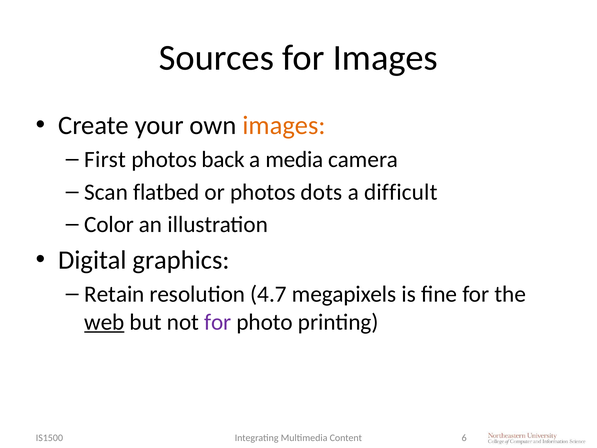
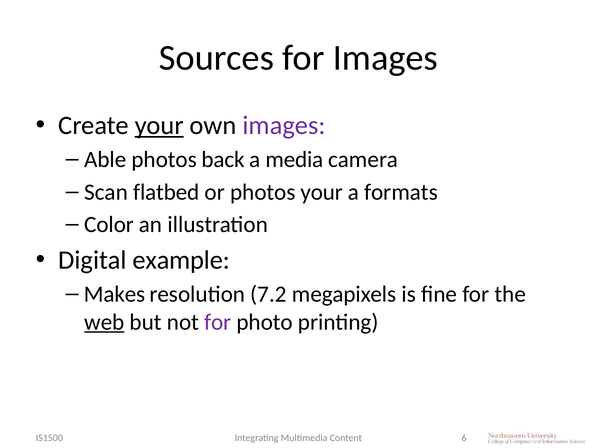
your underline: none -> present (159, 125)
images colour: orange -> purple (284, 125)
First: First -> Able (105, 159)
photos dots: dots -> your (322, 192)
difficult: difficult -> formats (401, 192)
graphics: graphics -> example (181, 260)
Retain: Retain -> Makes (115, 294)
4.7: 4.7 -> 7.2 (268, 294)
